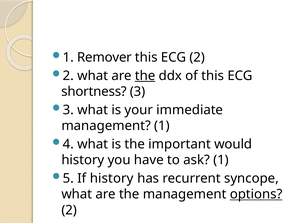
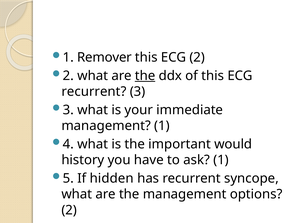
shortness: shortness -> recurrent (94, 92)
If history: history -> hidden (112, 178)
options underline: present -> none (256, 194)
